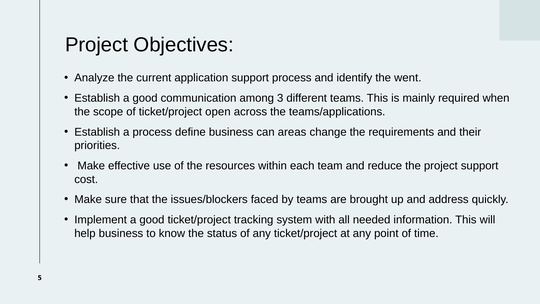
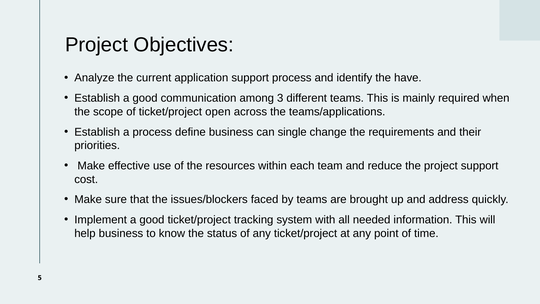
went: went -> have (408, 78)
areas: areas -> single (292, 132)
